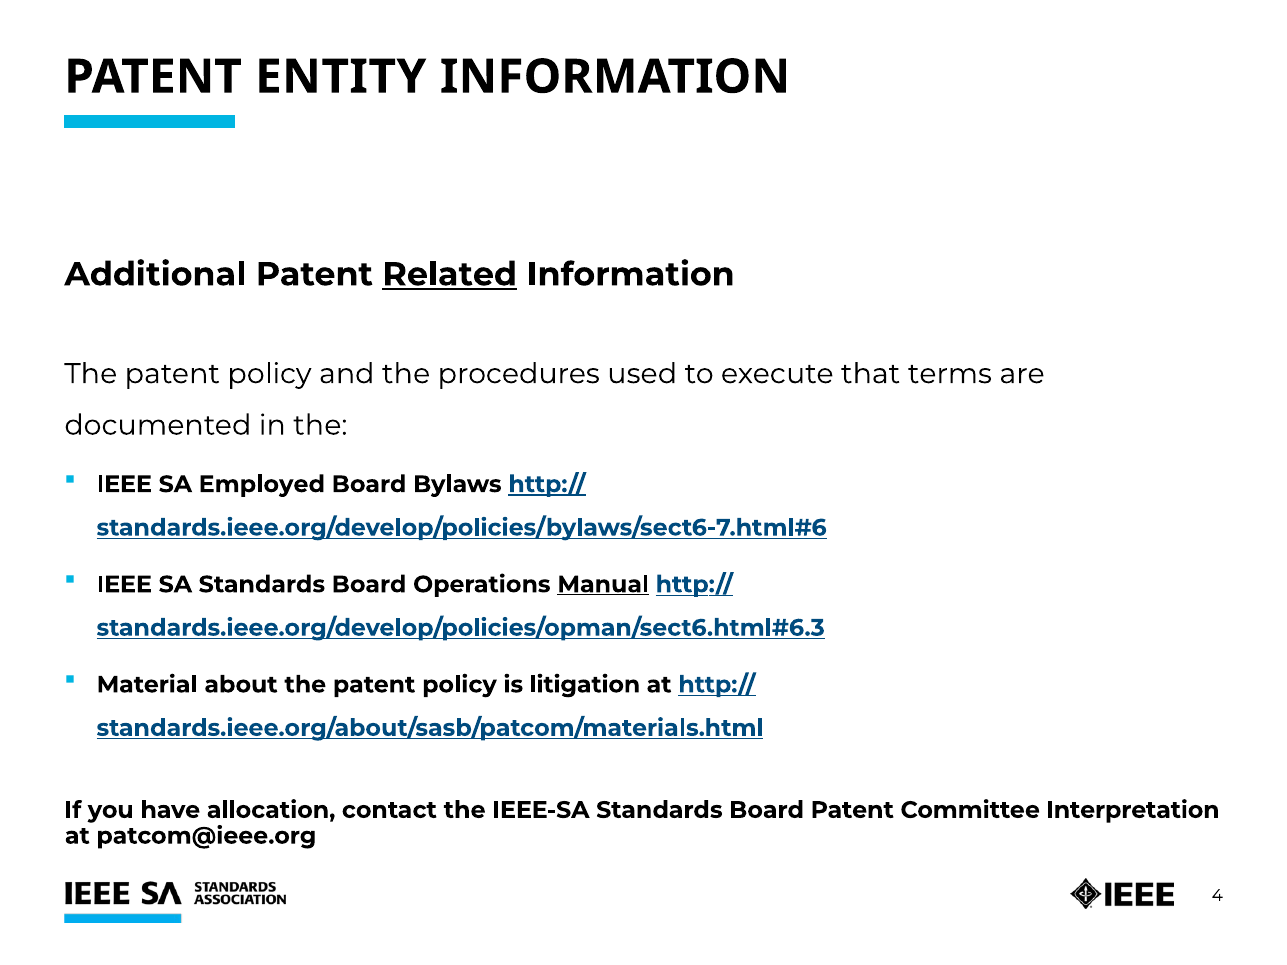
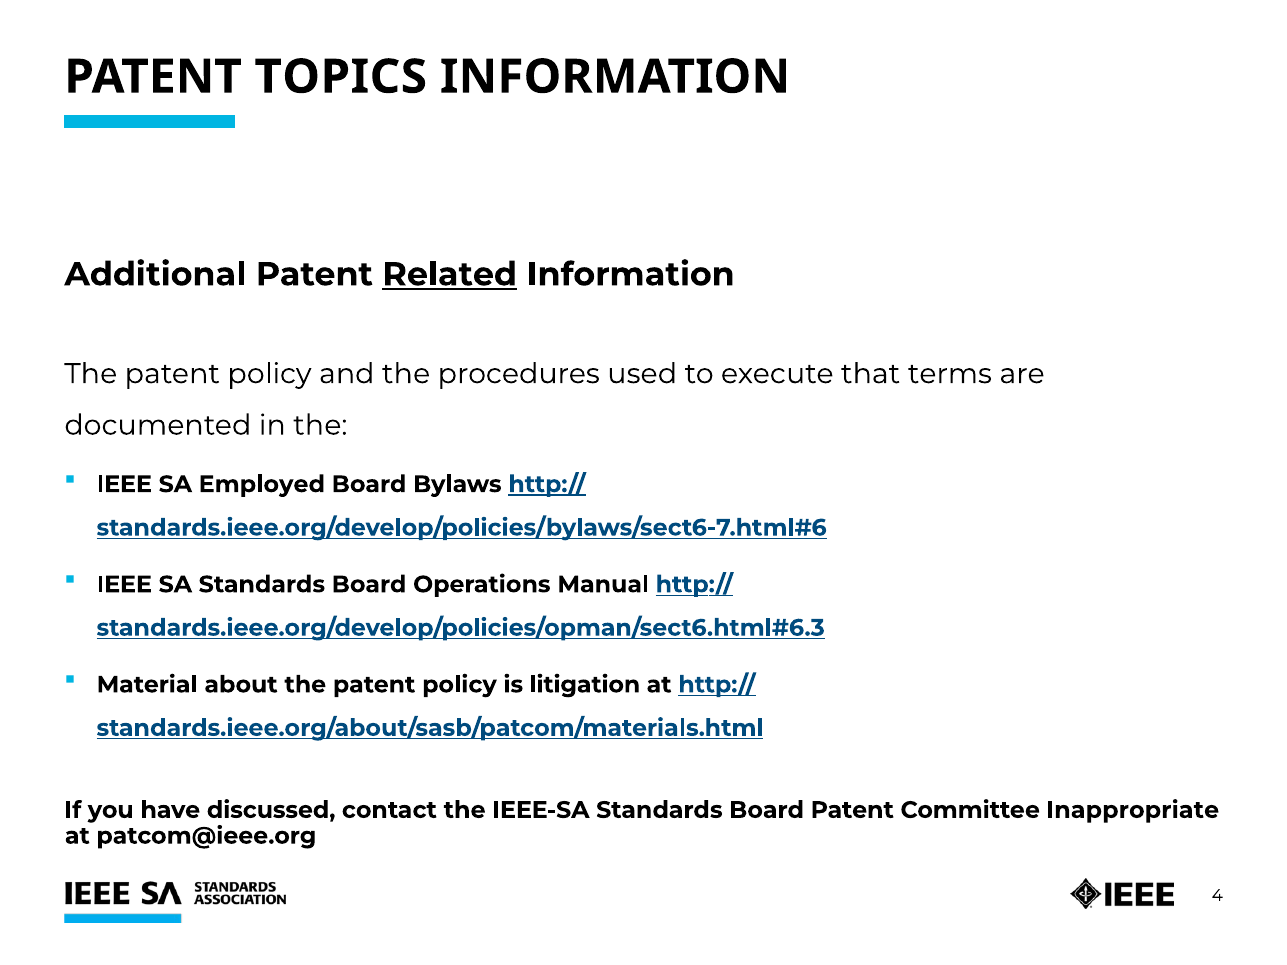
ENTITY: ENTITY -> TOPICS (341, 77)
Manual underline: present -> none (603, 585)
allocation: allocation -> discussed (271, 810)
Interpretation: Interpretation -> Inappropriate (1133, 810)
